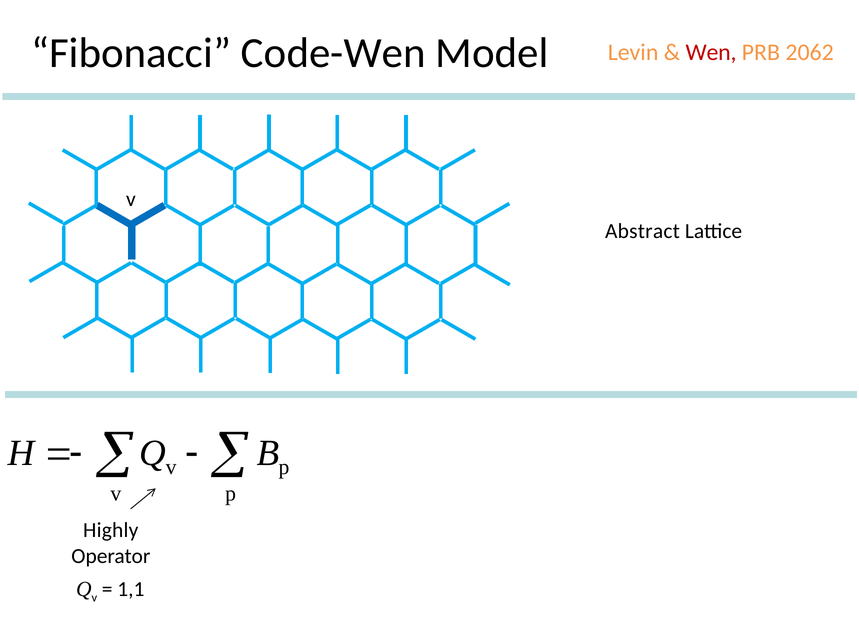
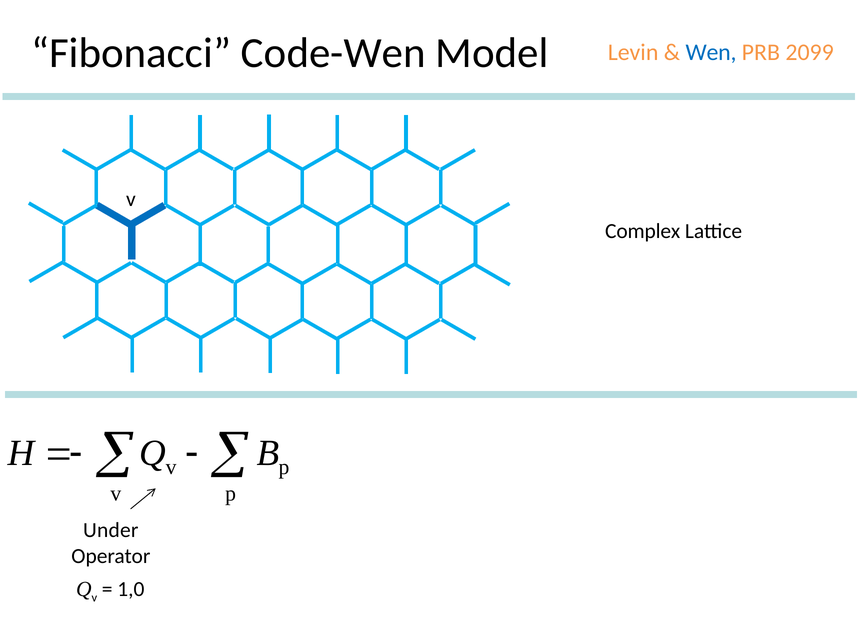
Wen colour: red -> blue (711, 52)
2062: 2062 -> 2099 (810, 52)
Abstract: Abstract -> Complex (643, 231)
Highly: Highly -> Under (111, 530)
1,1: 1,1 -> 1,0 (131, 589)
